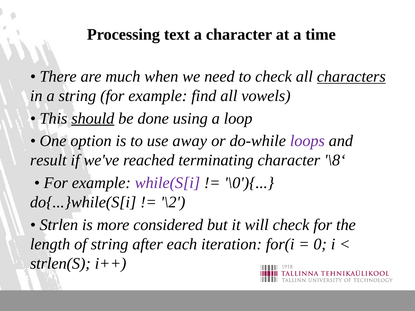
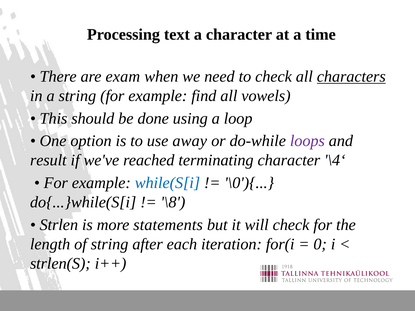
much: much -> exam (123, 76)
should underline: present -> none (93, 118)
\8‘: \8‘ -> \4‘ (335, 160)
while(S[i colour: purple -> blue (167, 183)
\2: \2 -> \8 (173, 202)
considered: considered -> statements (168, 225)
